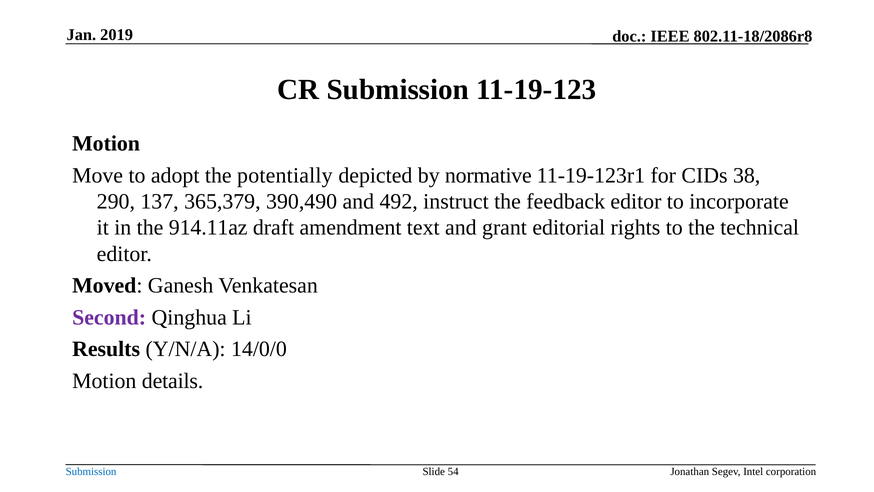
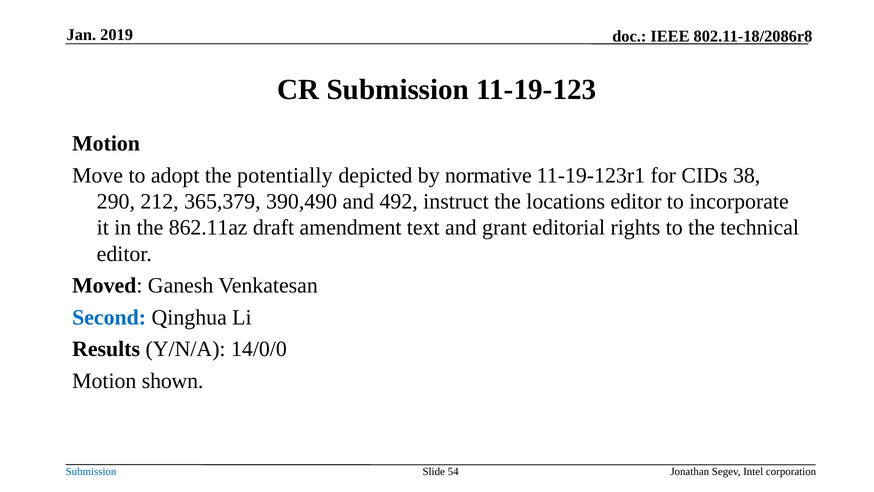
137: 137 -> 212 (160, 201)
feedback: feedback -> locations (566, 201)
914.11az: 914.11az -> 862.11az (208, 228)
Second colour: purple -> blue (109, 317)
details: details -> shown (173, 381)
